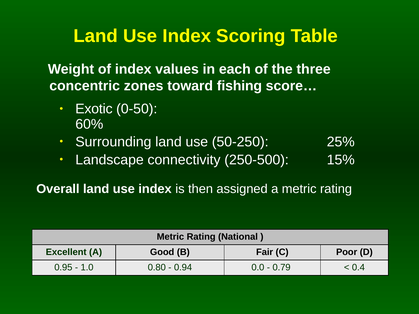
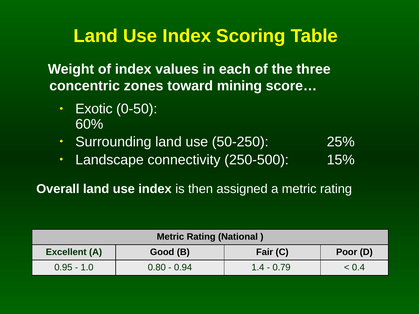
fishing: fishing -> mining (239, 86)
0.0: 0.0 -> 1.4 (258, 268)
